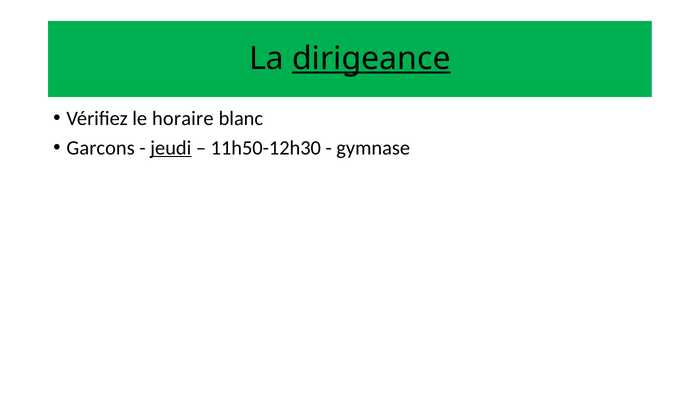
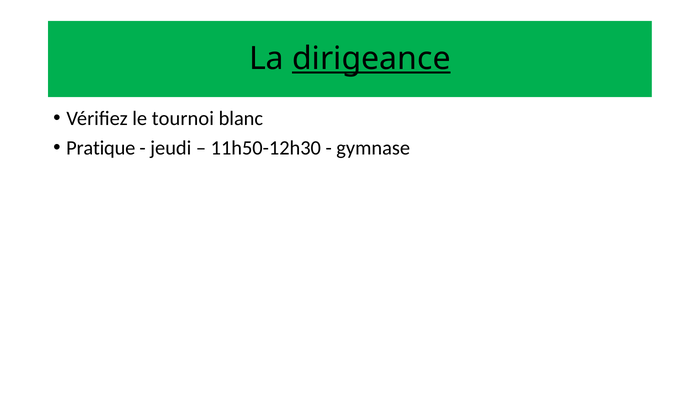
horaire: horaire -> tournoi (183, 118)
Garcons: Garcons -> Pratique (101, 148)
jeudi underline: present -> none (171, 148)
